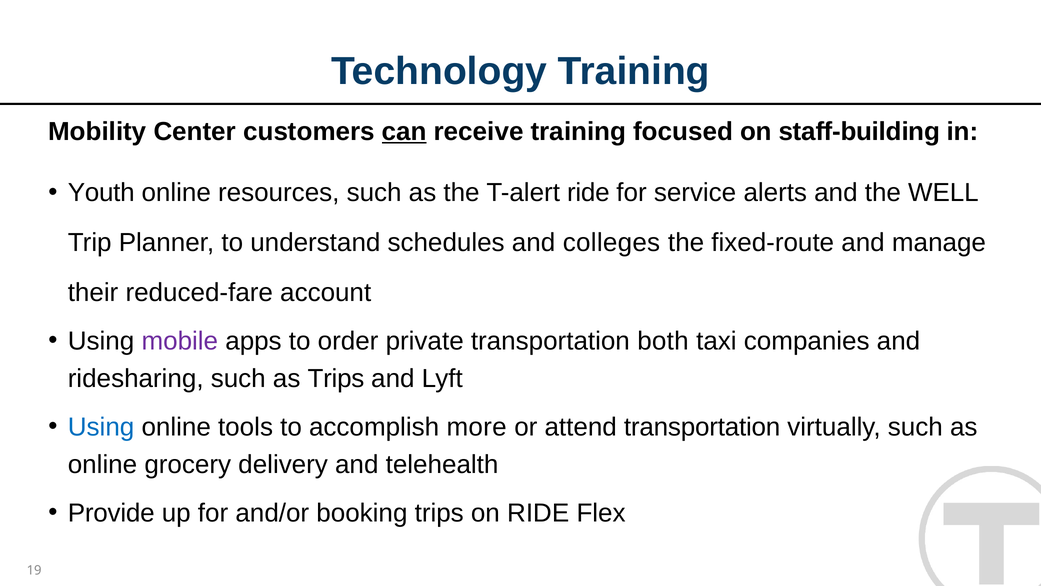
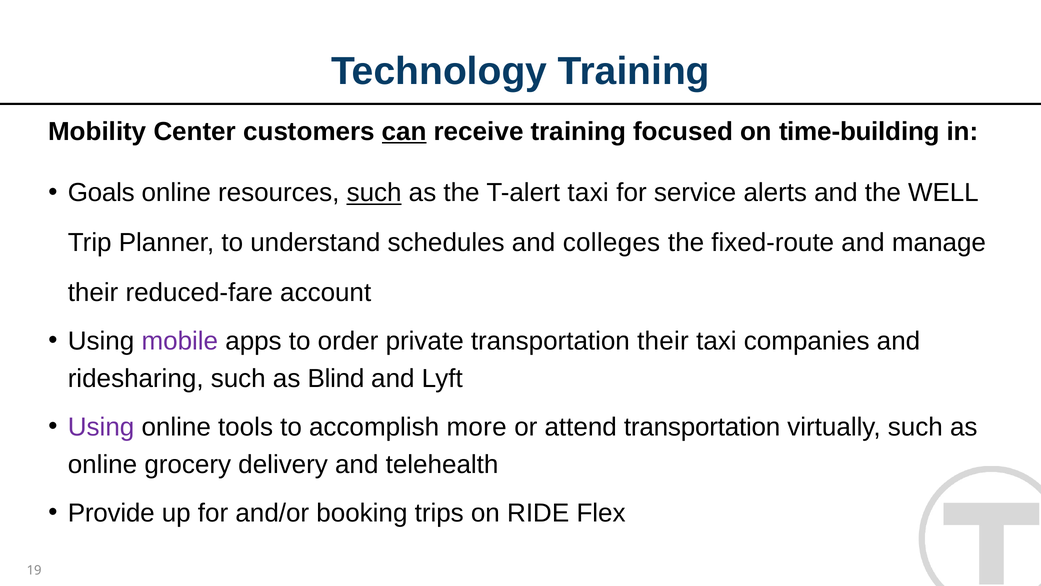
staff-building: staff-building -> time-building (859, 132)
Youth: Youth -> Goals (101, 193)
such underline: none -> present (374, 193)
T-alert ride: ride -> taxi (588, 193)
transportation both: both -> their (663, 341)
as Trips: Trips -> Blind (336, 378)
Using colour: blue -> purple (101, 427)
